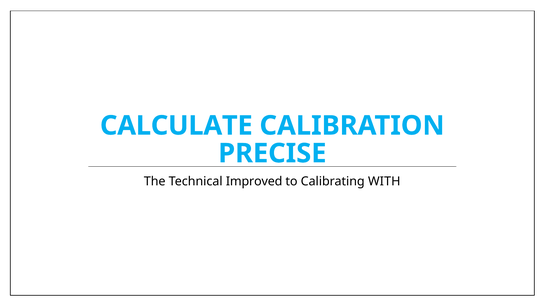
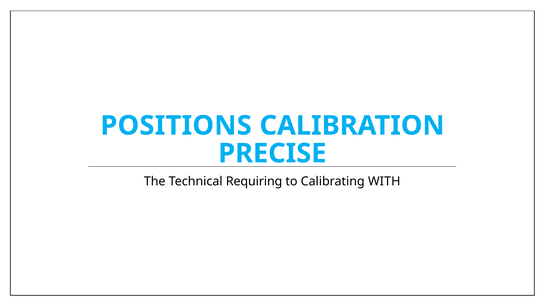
CALCULATE: CALCULATE -> POSITIONS (176, 126)
Improved: Improved -> Requiring (254, 182)
